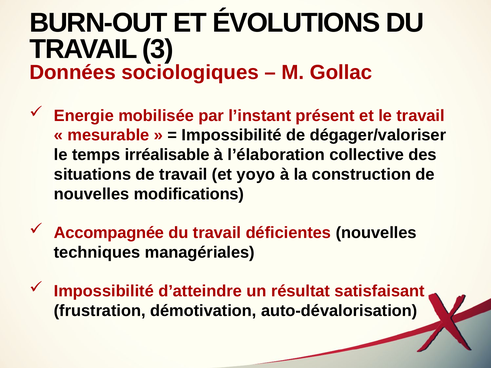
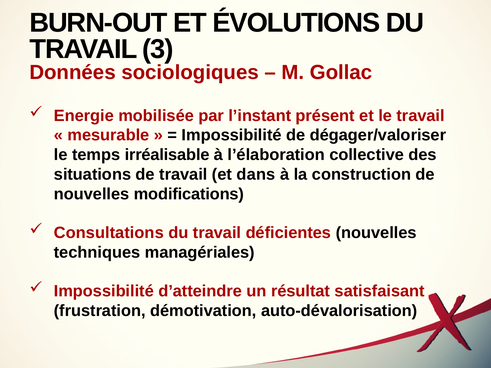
yoyo: yoyo -> dans (256, 175)
Accompagnée: Accompagnée -> Consultations (109, 233)
